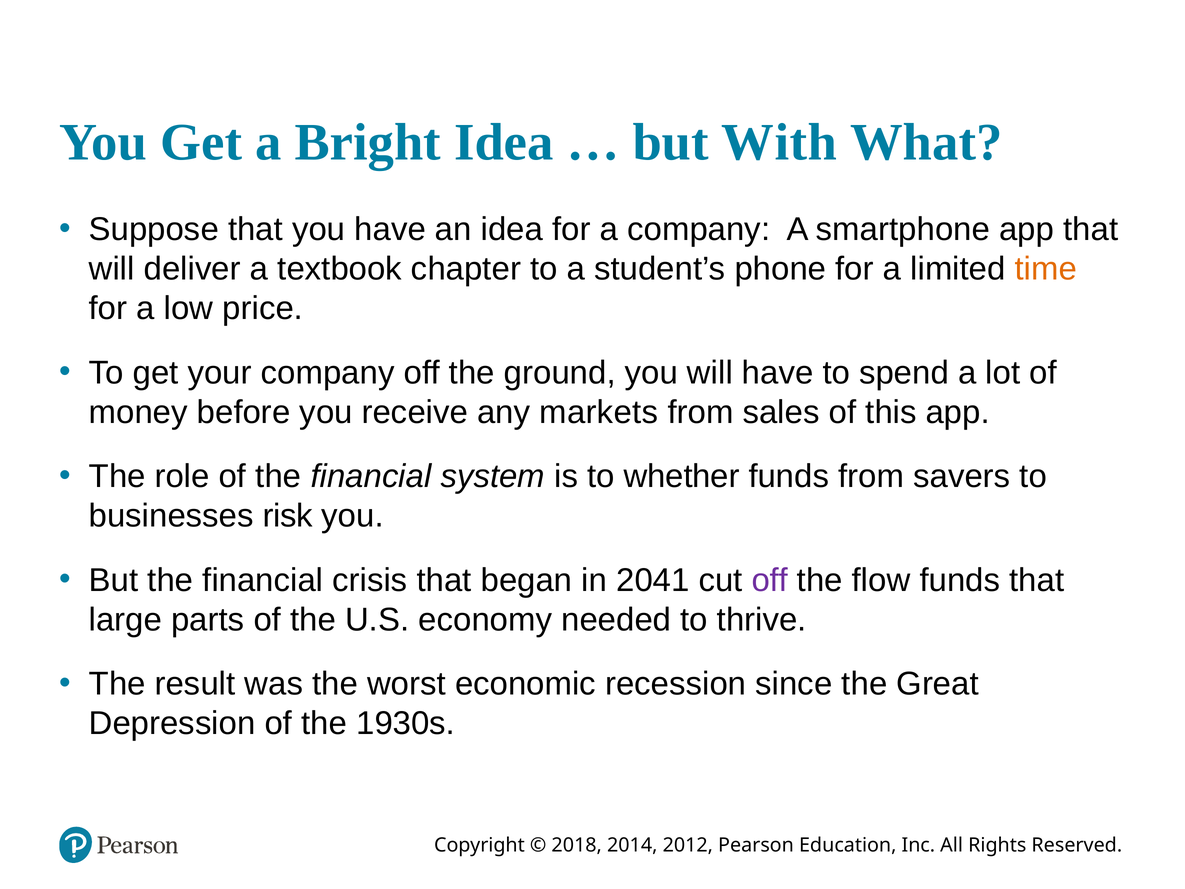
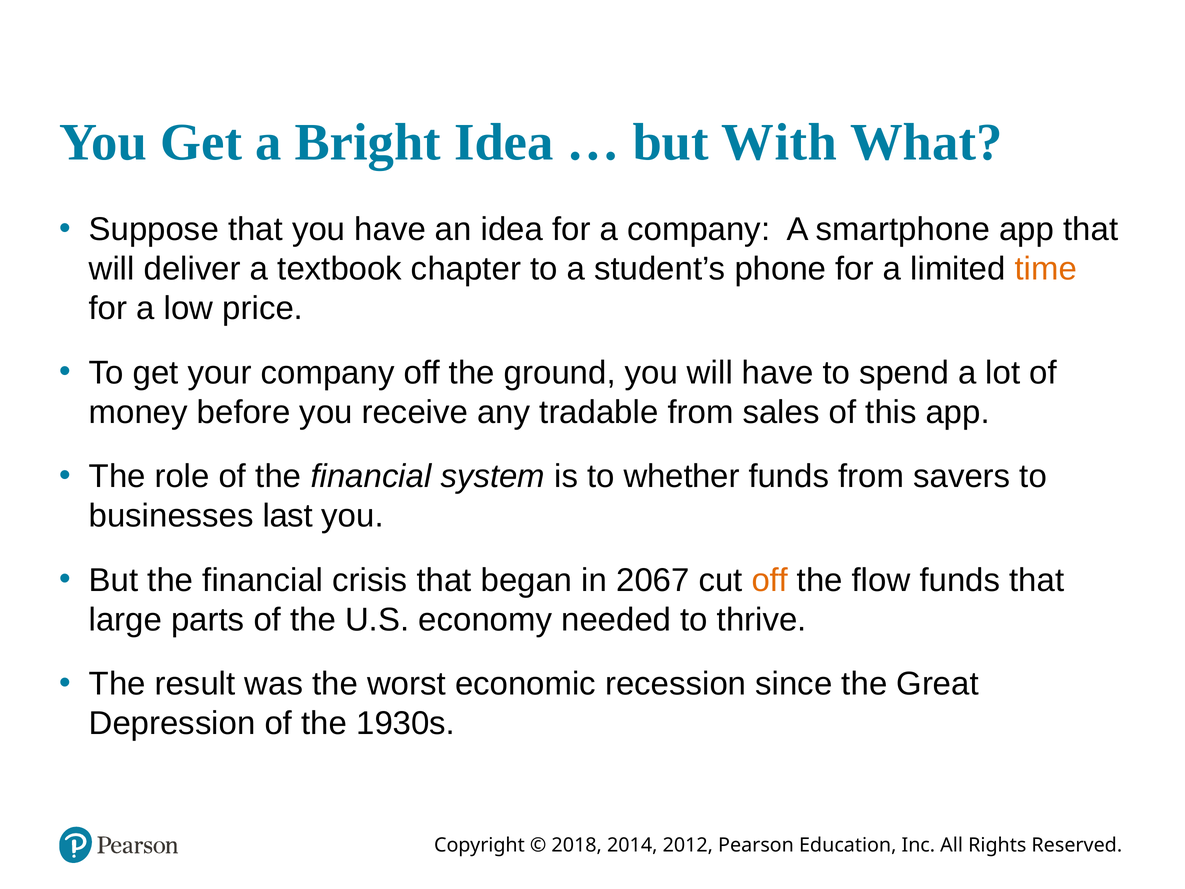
markets: markets -> tradable (599, 412)
risk: risk -> last (288, 516)
2041: 2041 -> 2067 (653, 580)
off colour: purple -> orange (770, 580)
